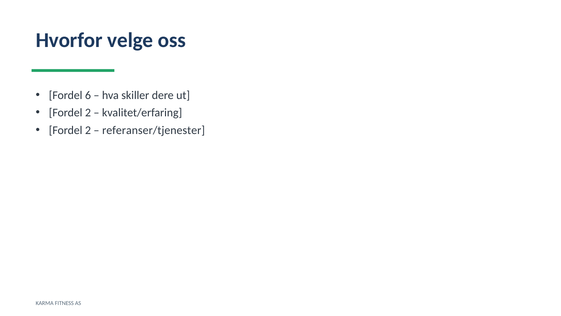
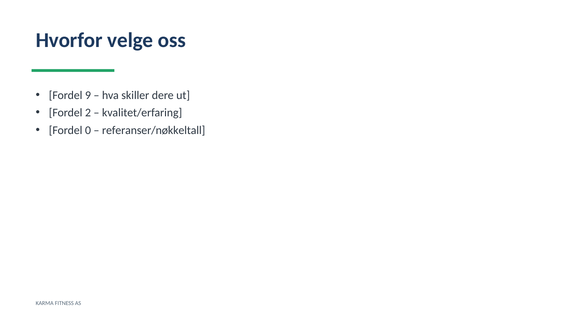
6: 6 -> 9 (88, 95)
2: 2 -> 0 (88, 130)
referanser/tjenester: referanser/tjenester -> referanser/nøkkeltall (154, 130)
